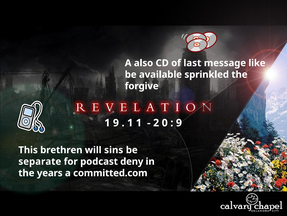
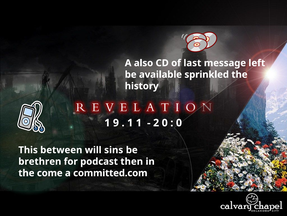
like: like -> left (257, 63)
forgive: forgive -> history (142, 86)
9: 9 -> 0 (179, 122)
brethren: brethren -> between (61, 150)
separate: separate -> brethren (40, 161)
deny: deny -> then (132, 161)
years: years -> come (50, 172)
